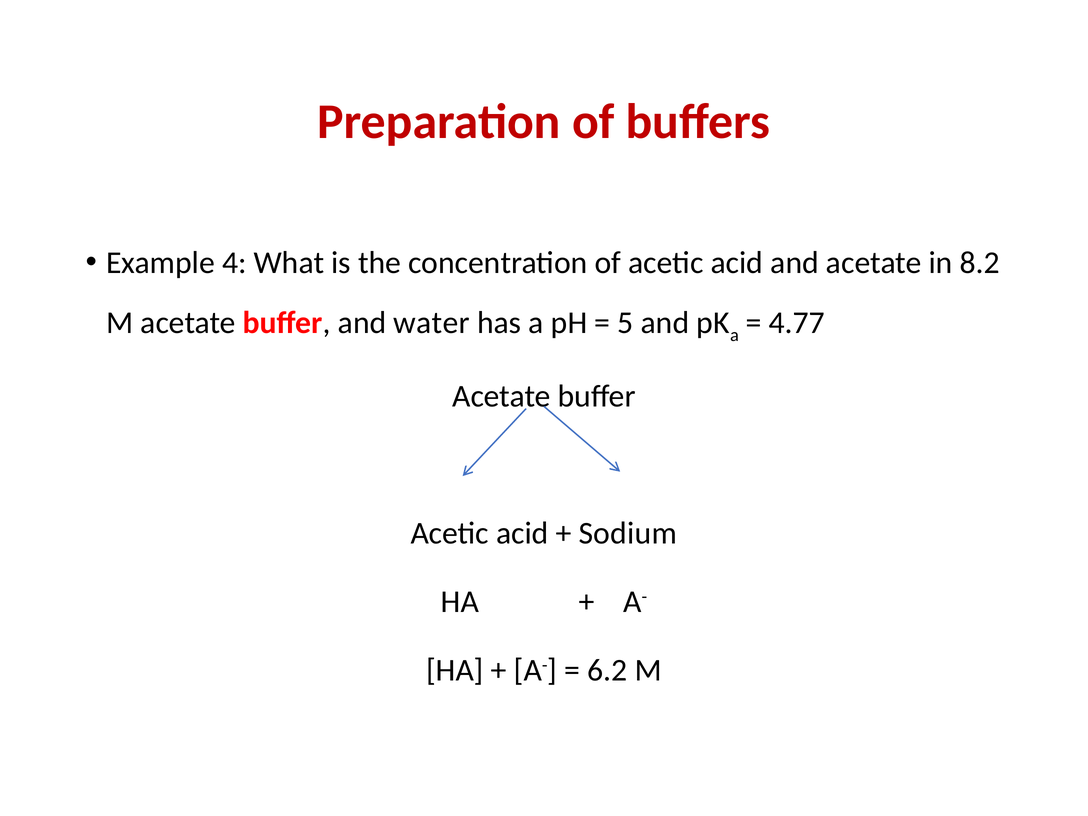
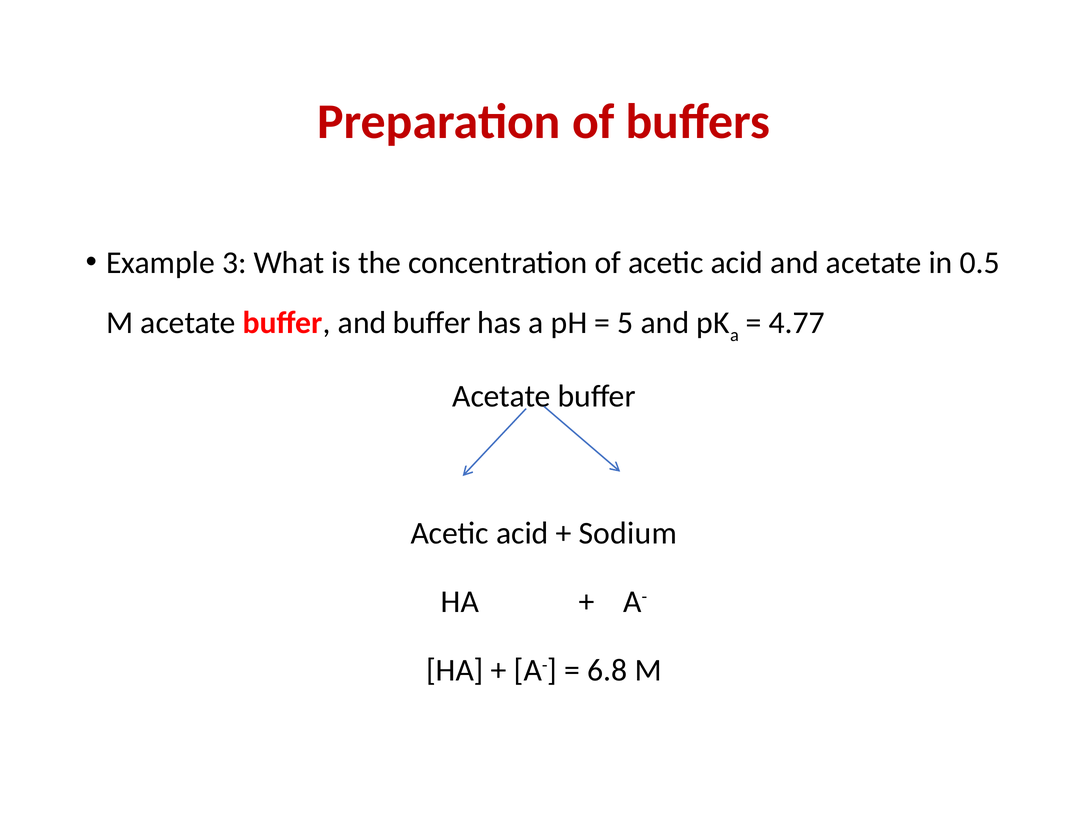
4: 4 -> 3 (234, 263)
8.2: 8.2 -> 0.5 (980, 263)
and water: water -> buffer (432, 323)
6.2: 6.2 -> 6.8 (607, 670)
